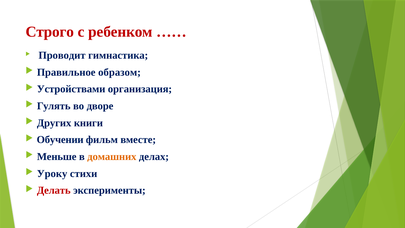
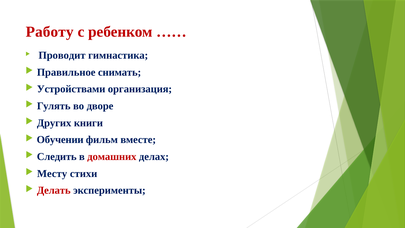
Строго: Строго -> Работу (50, 32)
образом: образом -> снимать (120, 72)
Меньше: Меньше -> Следить (57, 157)
домашних colour: orange -> red (112, 157)
Уроку: Уроку -> Месту (52, 173)
